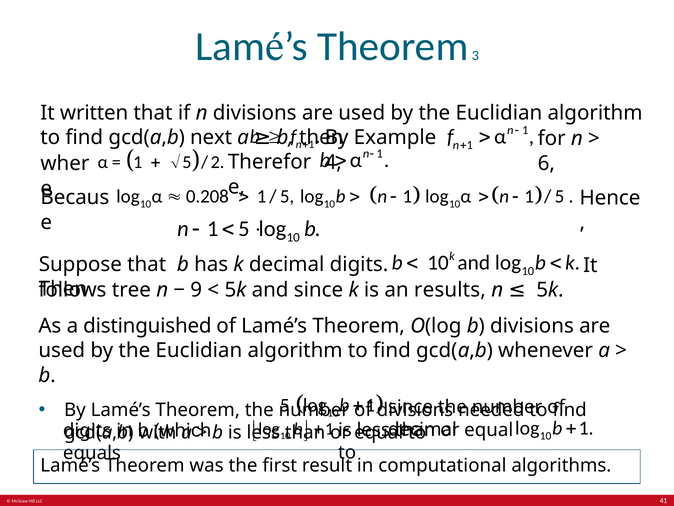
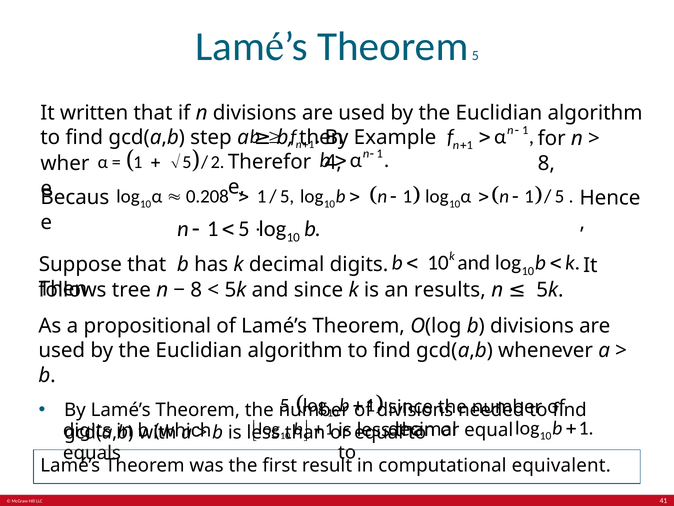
Theorem 3: 3 -> 5 (475, 56)
next: next -> step (211, 137)
6: 6 -> 8 (546, 163)
9: 9 -> 8 (196, 290)
distinguished: distinguished -> propositional (147, 326)
algorithms: algorithms -> equivalent (561, 465)
